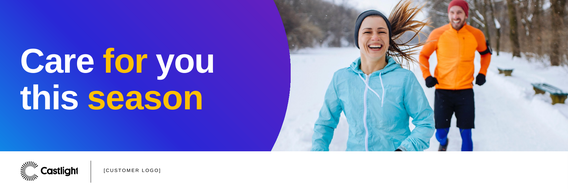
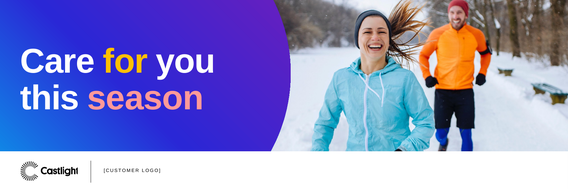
season colour: yellow -> pink (145, 98)
